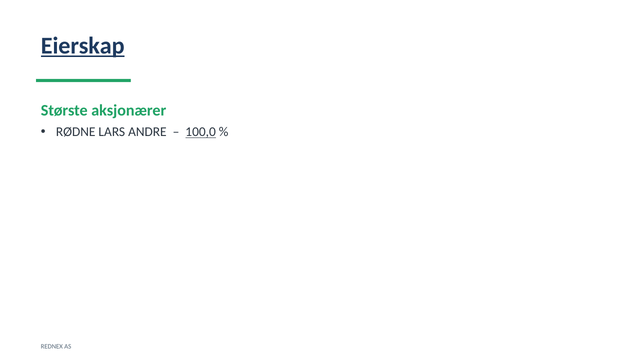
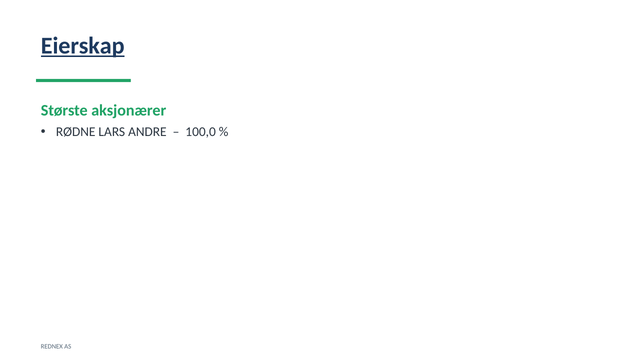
100,0 underline: present -> none (201, 132)
